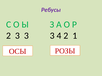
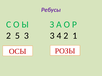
2 3: 3 -> 5 (17, 36)
